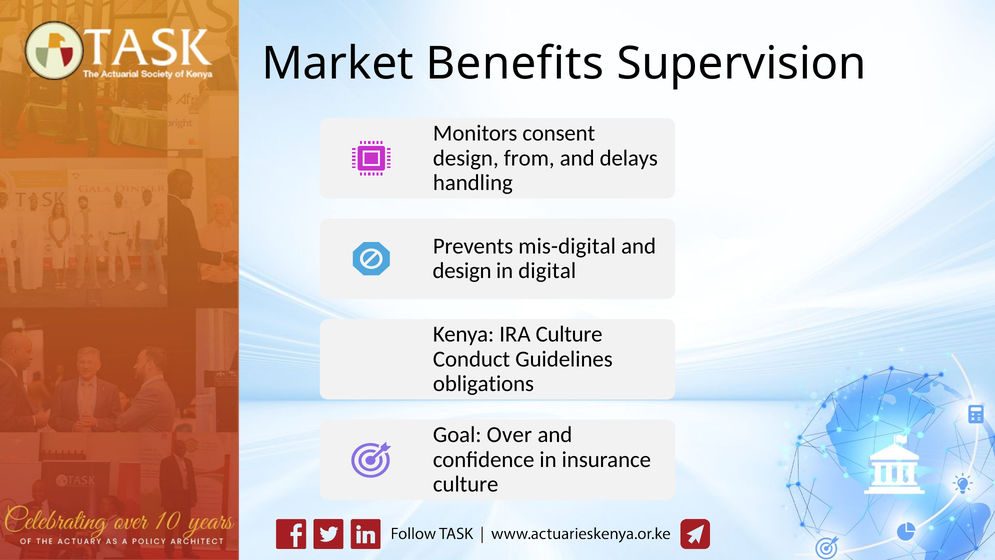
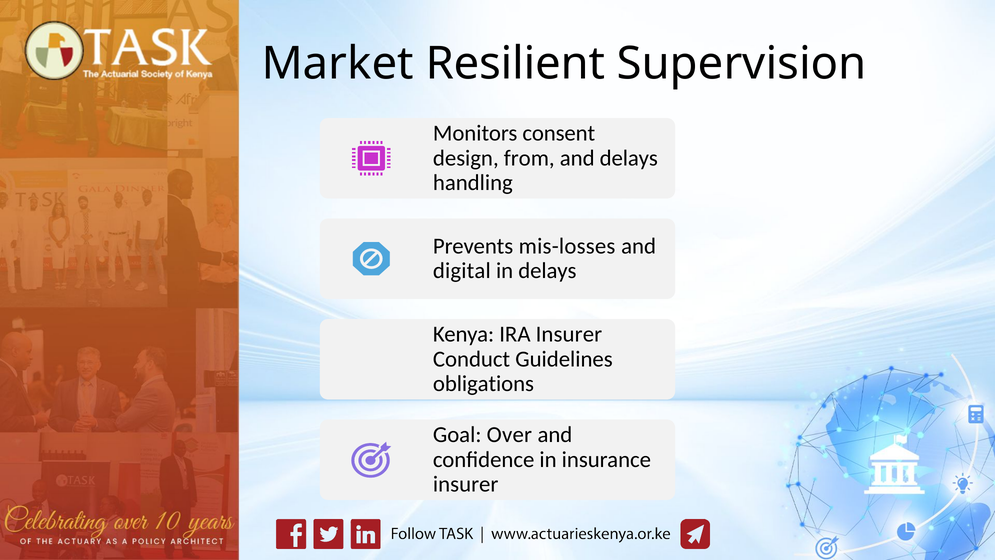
Benefits: Benefits -> Resilient (515, 64)
mis-digital: mis-digital -> mis-losses (567, 246)
design: design -> digital (462, 271)
in digital: digital -> delays (547, 271)
IRA Culture: Culture -> Insurer (569, 334)
culture: culture -> insurer (466, 484)
